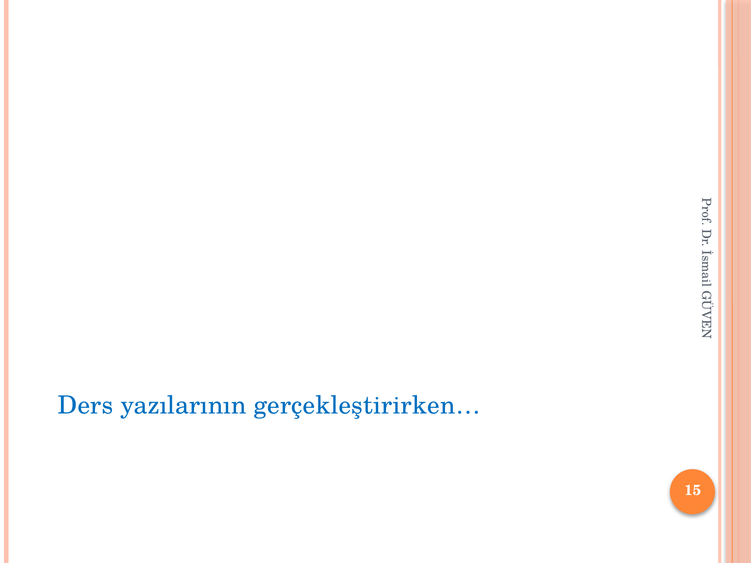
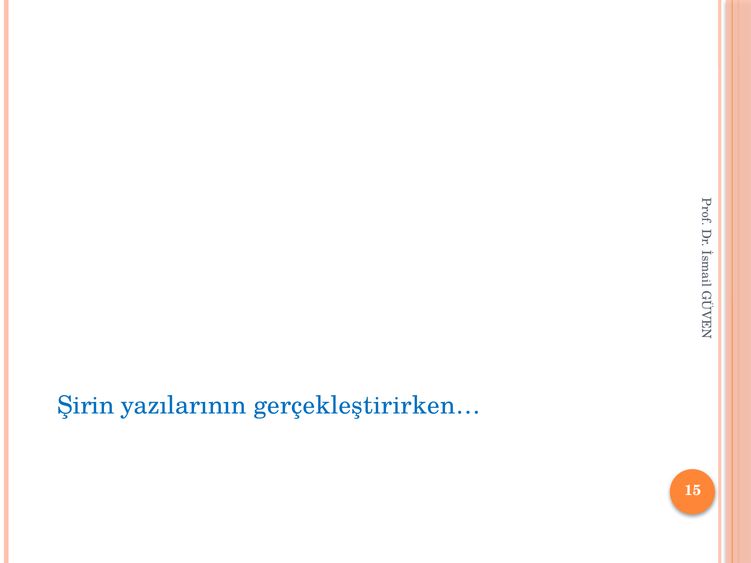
Ders: Ders -> Şirin (86, 406)
